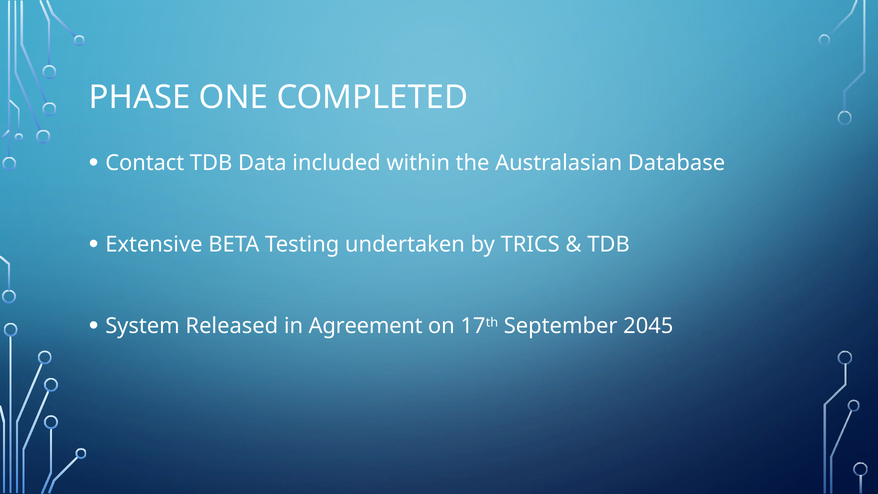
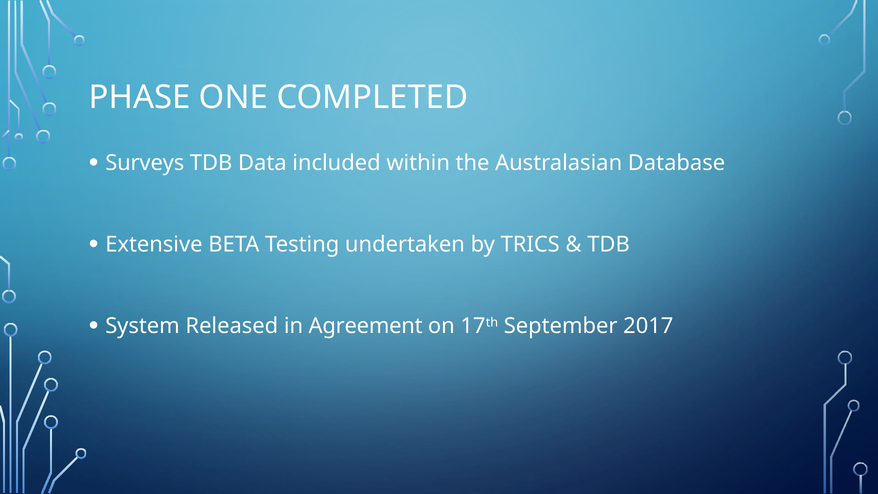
Contact: Contact -> Surveys (145, 163)
2045: 2045 -> 2017 (648, 326)
